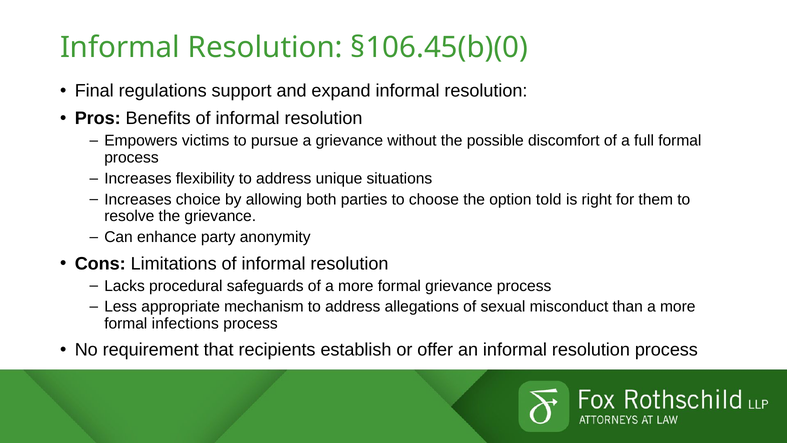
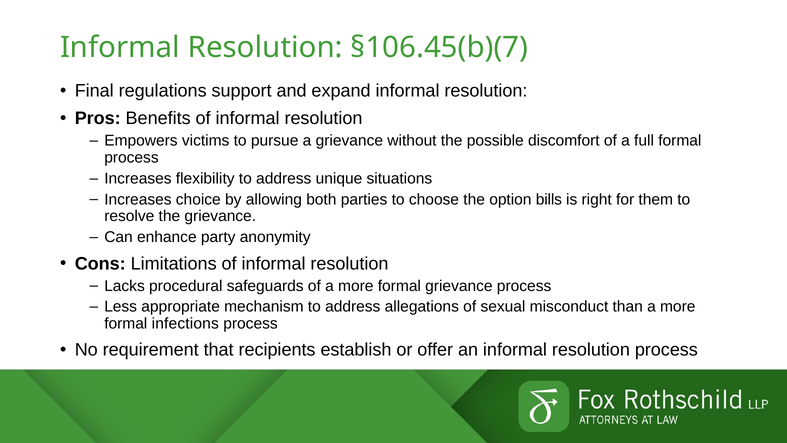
§106.45(b)(0: §106.45(b)(0 -> §106.45(b)(7 (439, 48)
told: told -> bills (549, 199)
